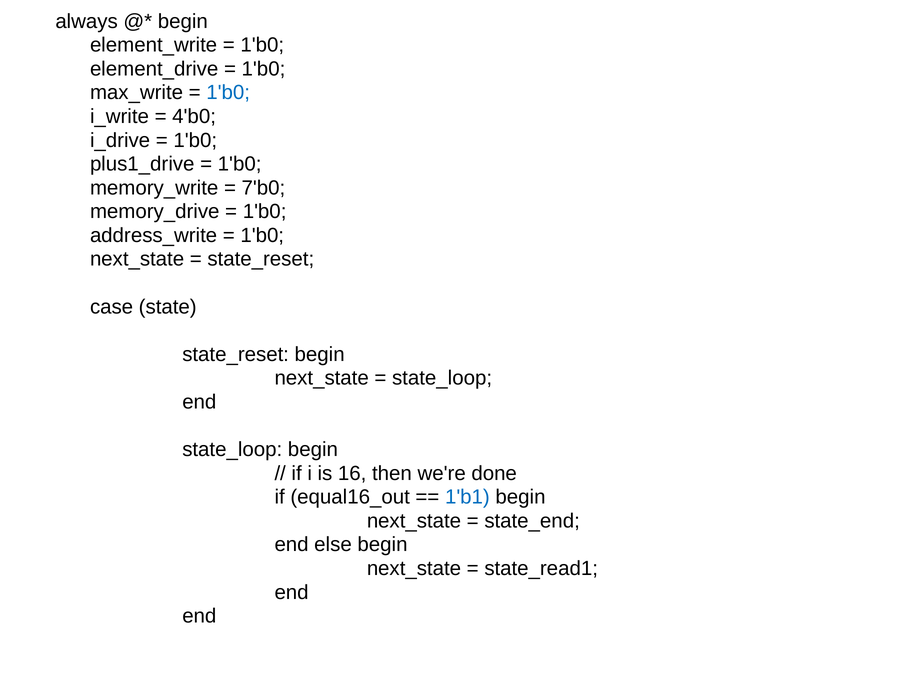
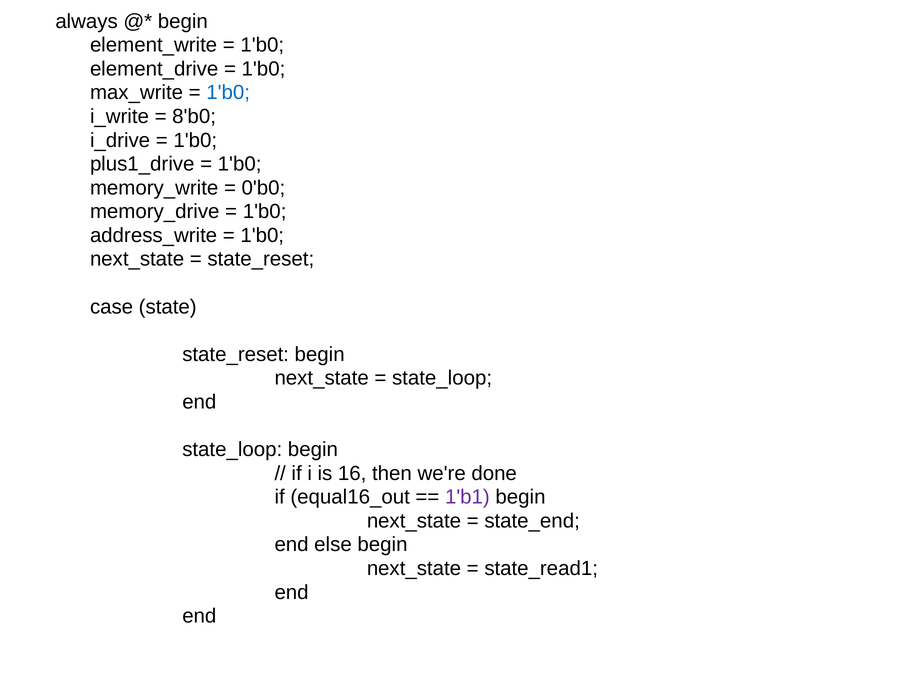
4'b0: 4'b0 -> 8'b0 (194, 116)
7'b0: 7'b0 -> 0'b0 (263, 188)
1'b1 colour: blue -> purple (467, 497)
